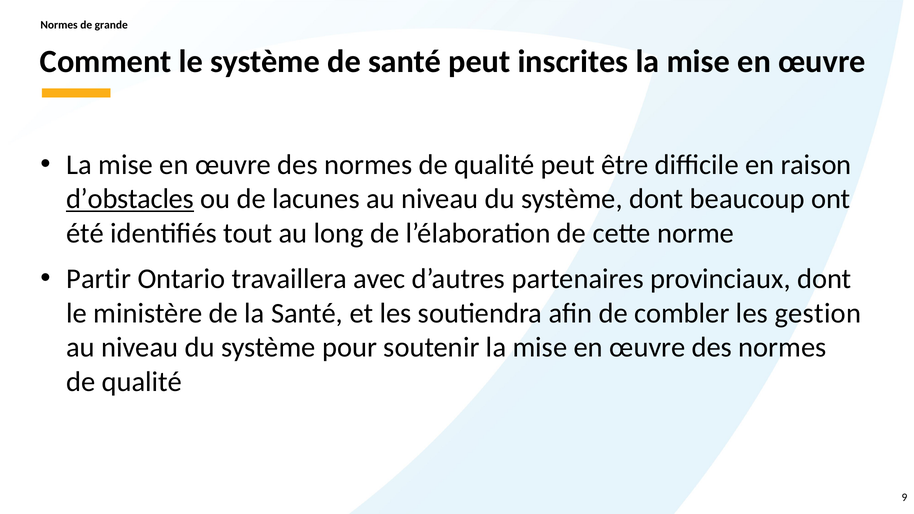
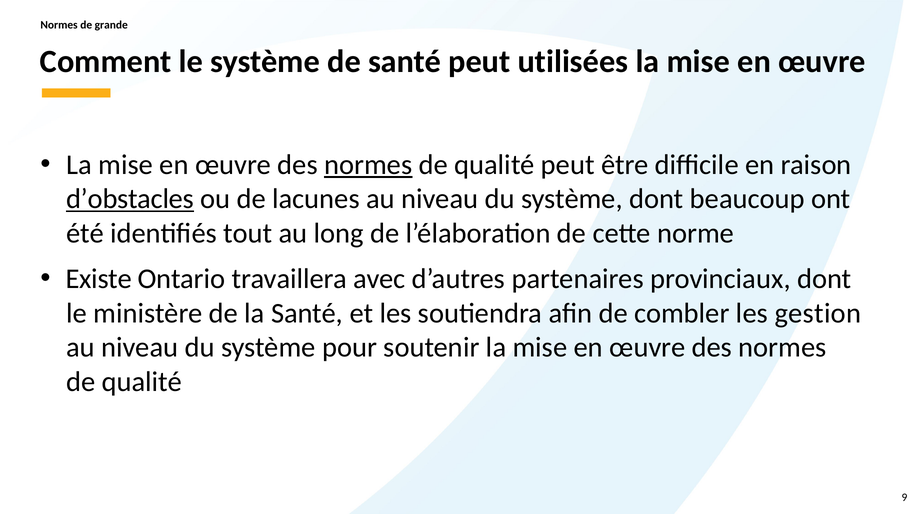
inscrites: inscrites -> utilisées (573, 61)
normes underline: none -> present (368, 165)
Partir: Partir -> Existe (99, 279)
